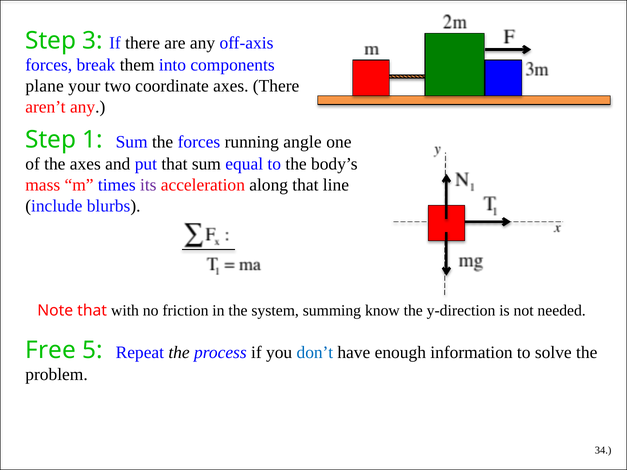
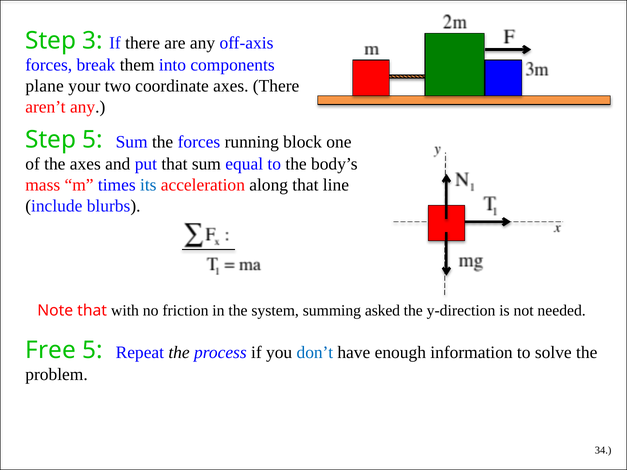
Step 1: 1 -> 5 (93, 140)
angle: angle -> block (303, 142)
its colour: purple -> blue (148, 185)
know: know -> asked (382, 311)
